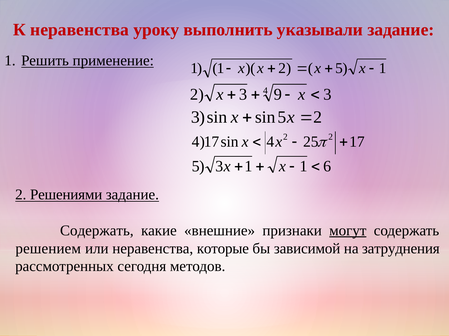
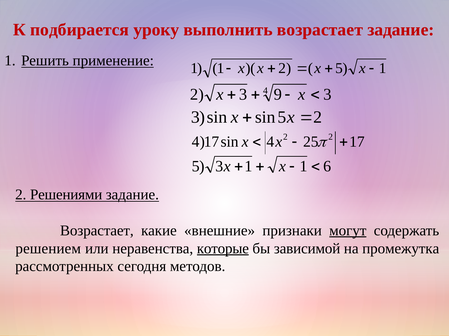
К неравенства: неравенства -> подбирается (80, 30)
выполнить указывали: указывали -> возрастает (320, 30)
Содержать: Содержать -> Возрастает (97, 231)
которые underline: none -> present (223, 249)
затруднения: затруднения -> промежутка (401, 249)
